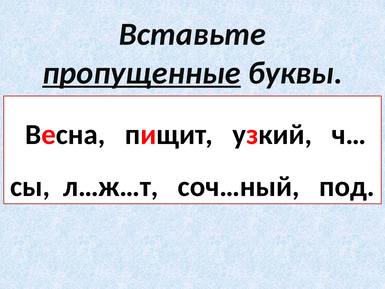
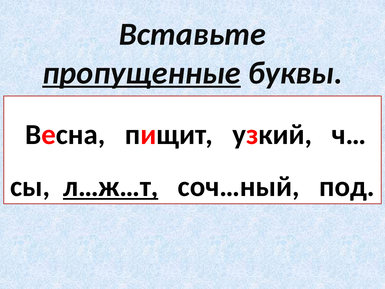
л…ж…т underline: none -> present (111, 186)
